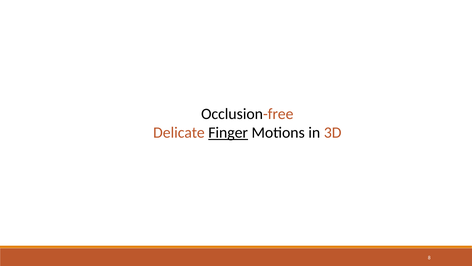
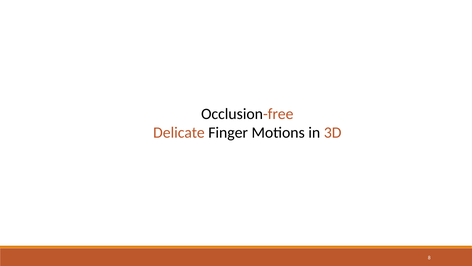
Finger underline: present -> none (228, 133)
